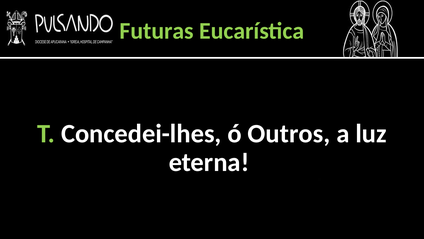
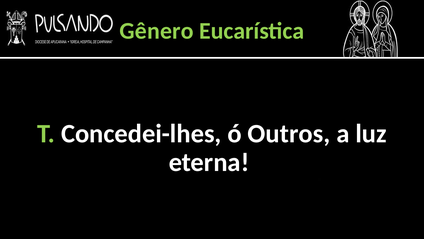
Futuras: Futuras -> Gênero (157, 31)
